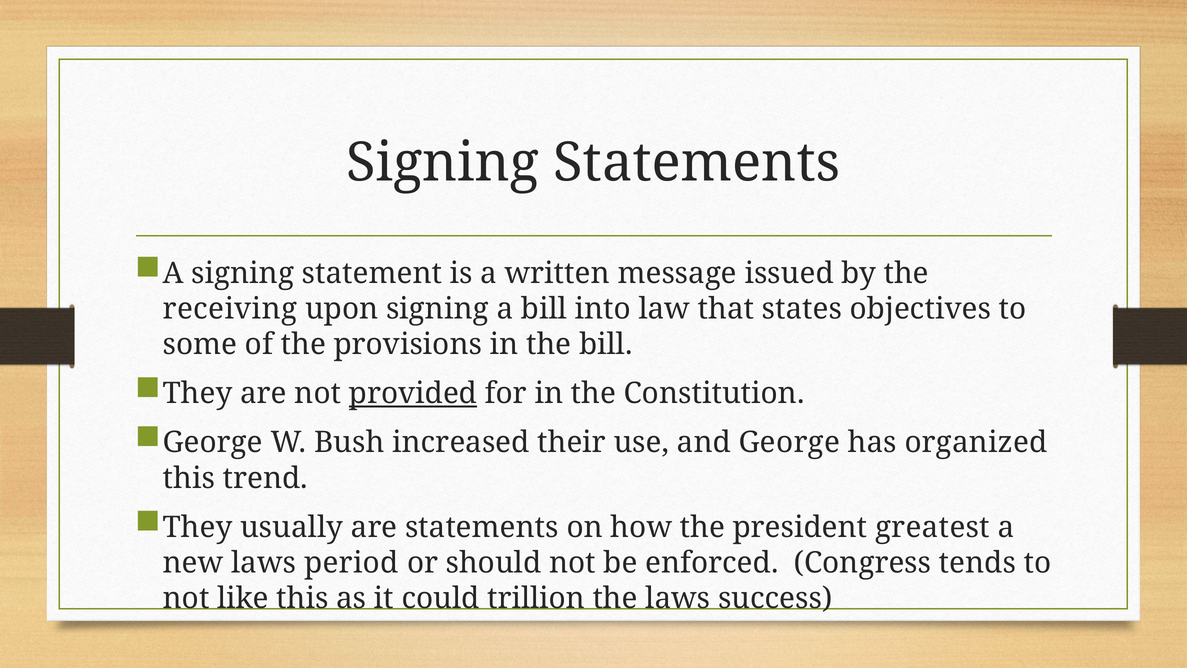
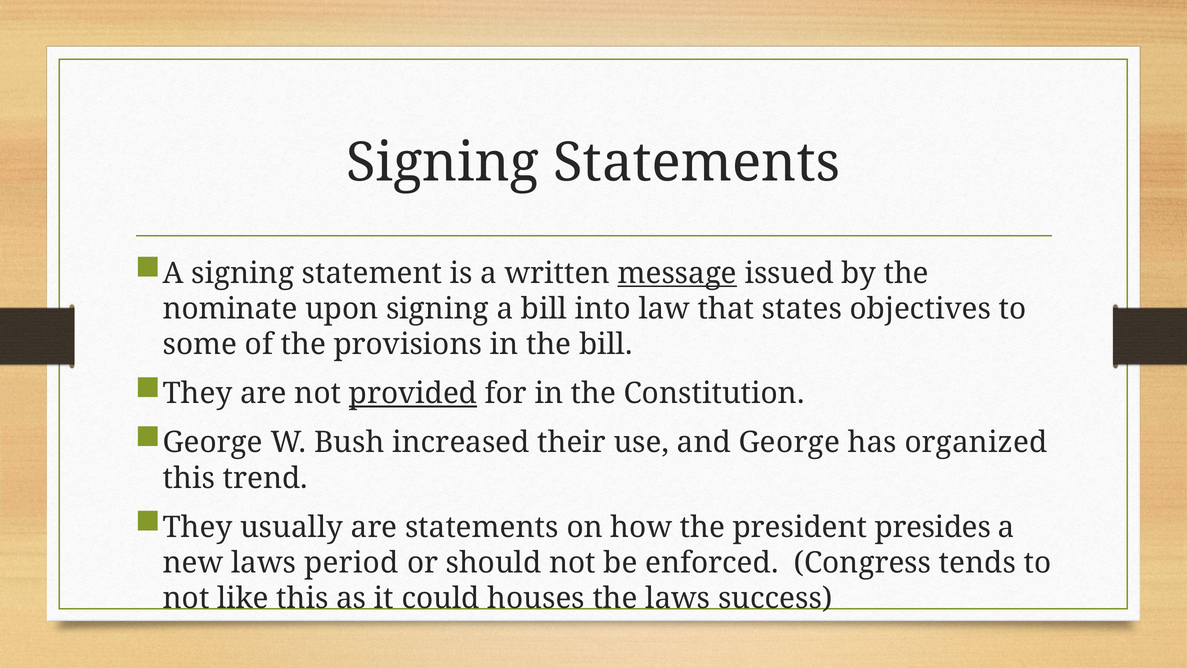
message underline: none -> present (677, 273)
receiving: receiving -> nominate (230, 309)
greatest: greatest -> presides (933, 527)
trillion: trillion -> houses (536, 598)
